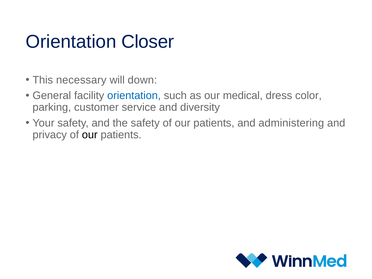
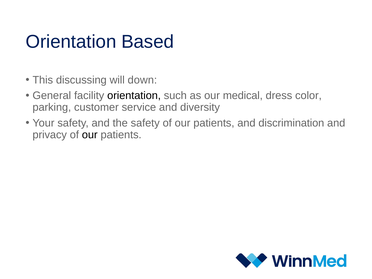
Closer: Closer -> Based (148, 42)
necessary: necessary -> discussing (81, 80)
orientation colour: blue -> black (134, 96)
administering: administering -> discrimination (291, 123)
